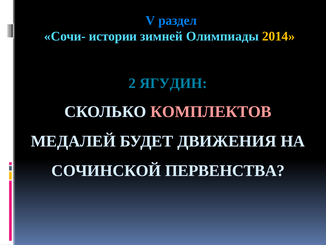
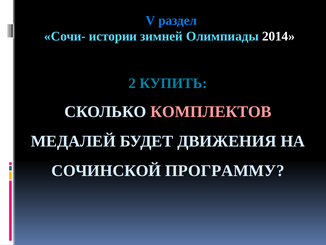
2014 colour: yellow -> white (278, 36)
ЯГУДИН: ЯГУДИН -> КУПИТЬ (173, 83)
ПЕРВЕНСТВА: ПЕРВЕНСТВА -> ПРОГРАММУ (225, 170)
